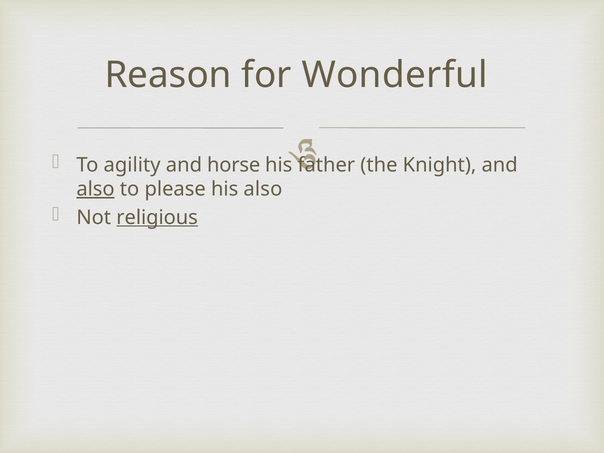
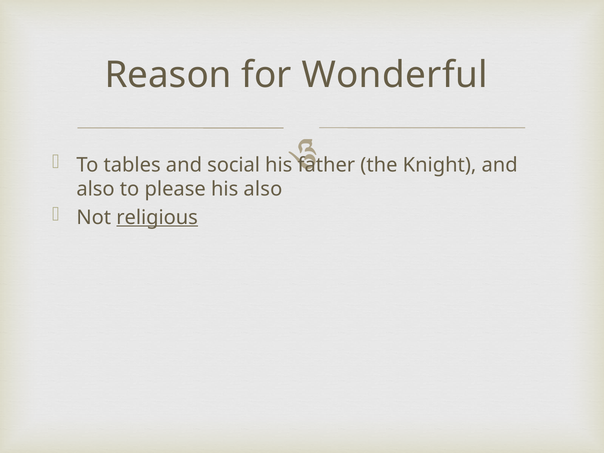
agility: agility -> tables (132, 165)
horse: horse -> social (234, 165)
also underline: present -> none (96, 189)
